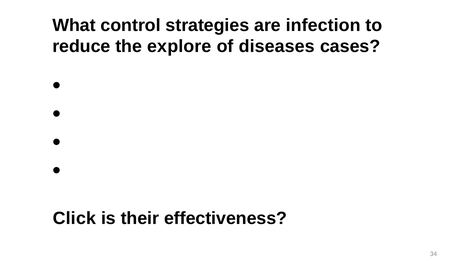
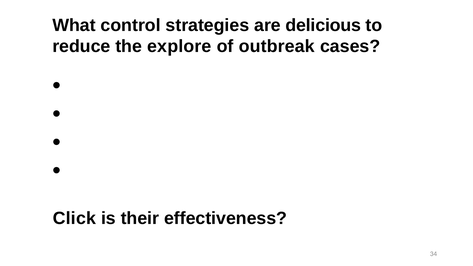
infection: infection -> delicious (323, 25)
diseases: diseases -> outbreak (277, 46)
